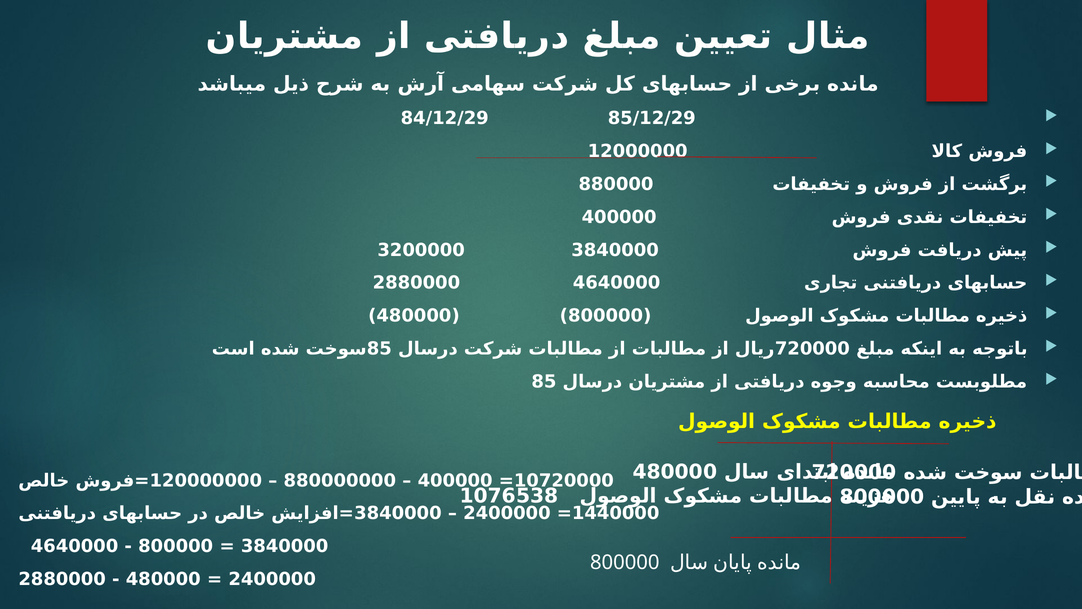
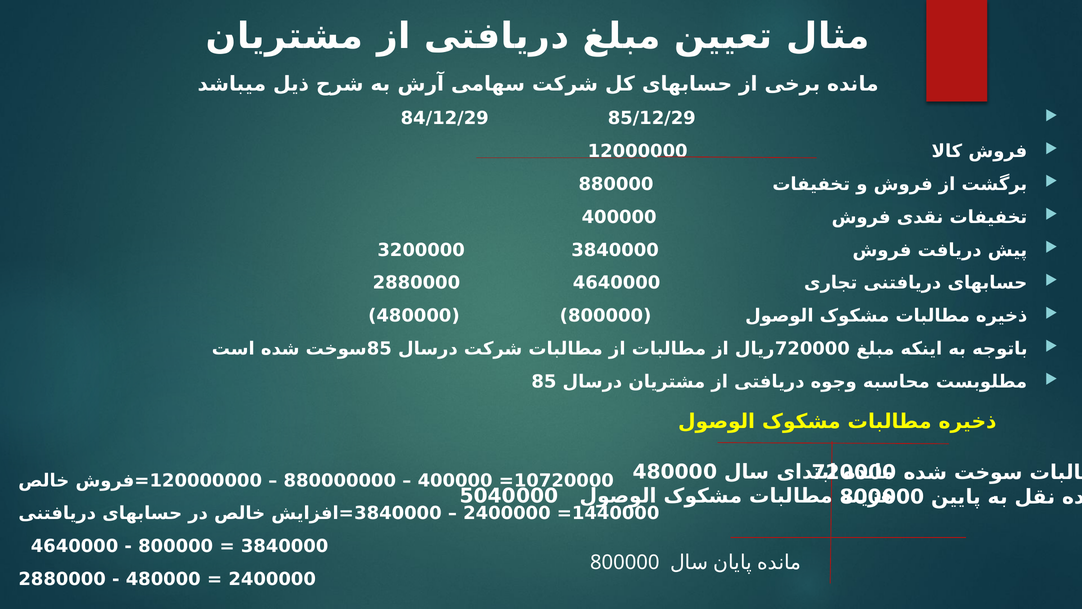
1076538: 1076538 -> 5040000 (509, 496)
